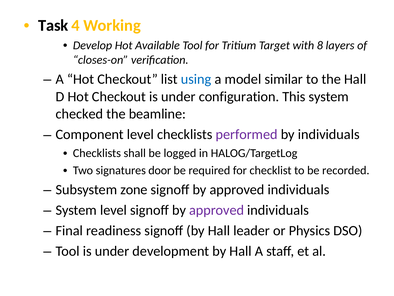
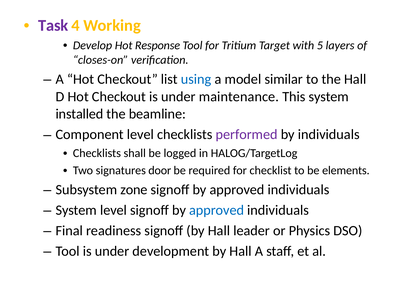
Task colour: black -> purple (53, 25)
Available: Available -> Response (158, 45)
8: 8 -> 5 (320, 45)
configuration: configuration -> maintenance (239, 96)
checked: checked -> installed (79, 114)
recorded: recorded -> elements (346, 170)
approved colour: purple -> blue (217, 210)
